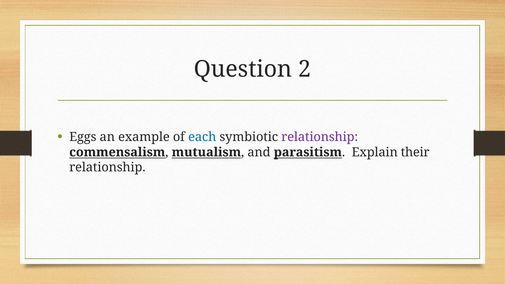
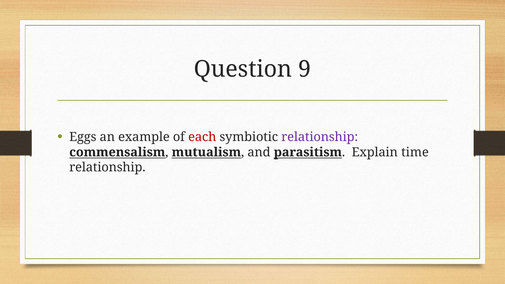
2: 2 -> 9 (305, 69)
each colour: blue -> red (202, 137)
their: their -> time (415, 152)
